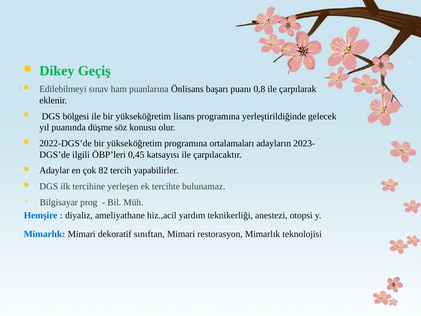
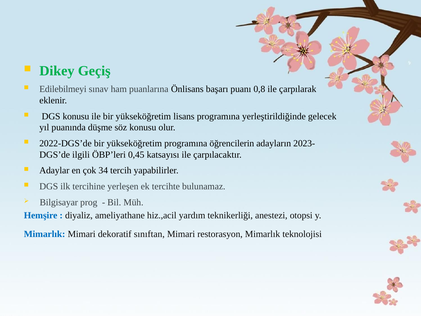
DGS bölgesi: bölgesi -> konusu (76, 116)
ortalamaları: ortalamaları -> öğrencilerin (232, 143)
82: 82 -> 34 (103, 170)
